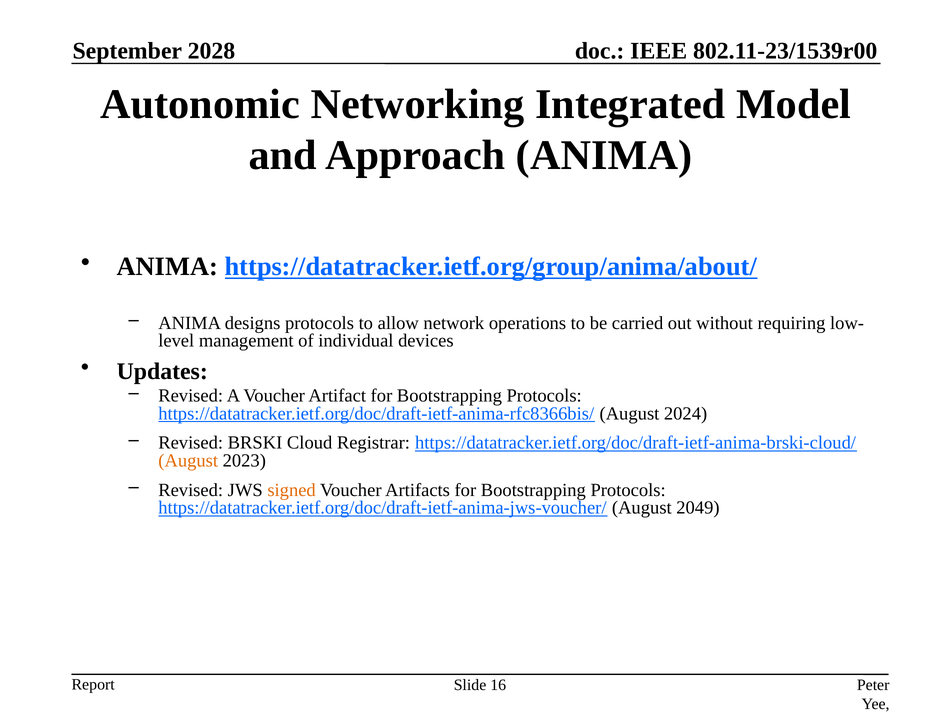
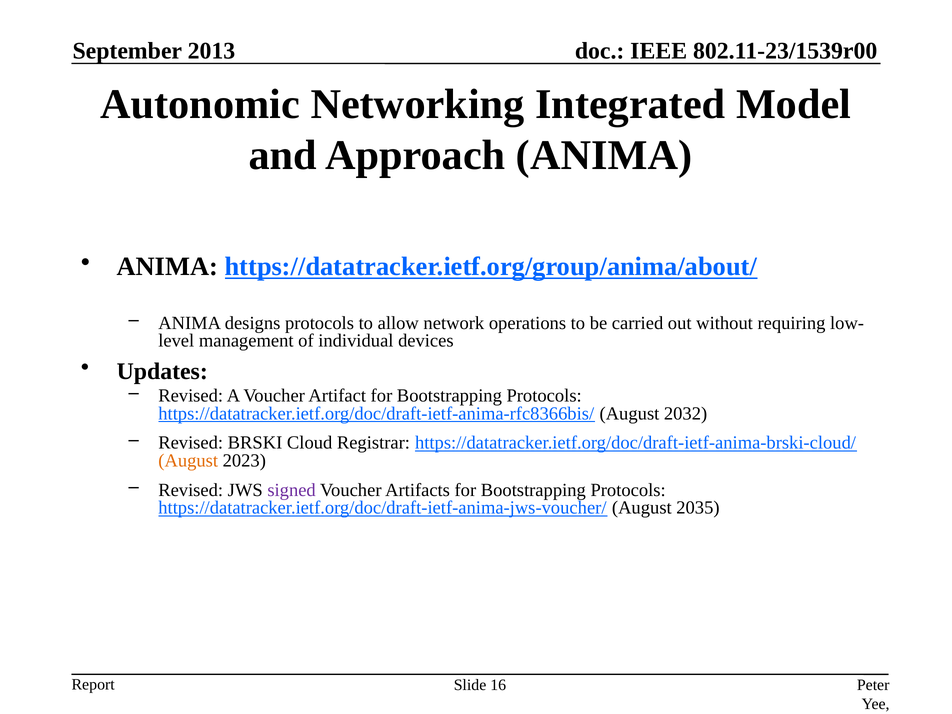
2028: 2028 -> 2013 (211, 51)
2024: 2024 -> 2032 (686, 413)
signed colour: orange -> purple (292, 490)
2049: 2049 -> 2035 (698, 508)
